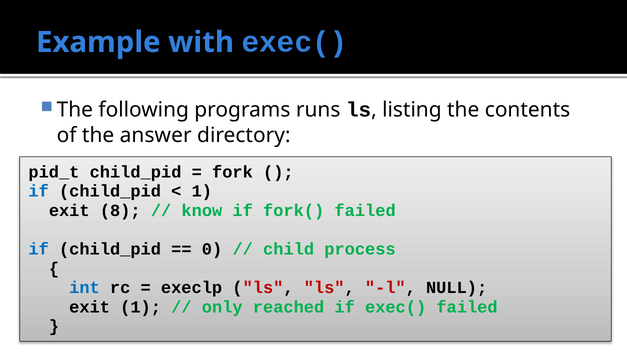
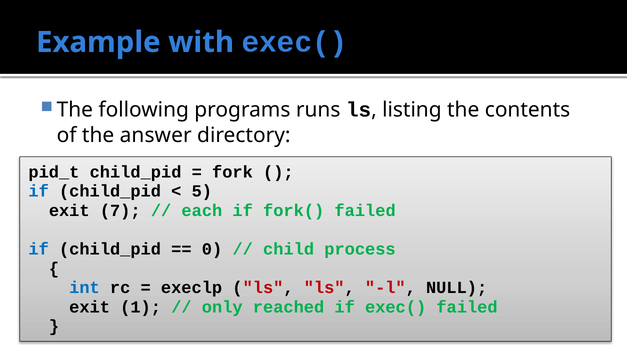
1: 1 -> 5 (202, 191)
8: 8 -> 7 (120, 210)
know: know -> each (202, 210)
